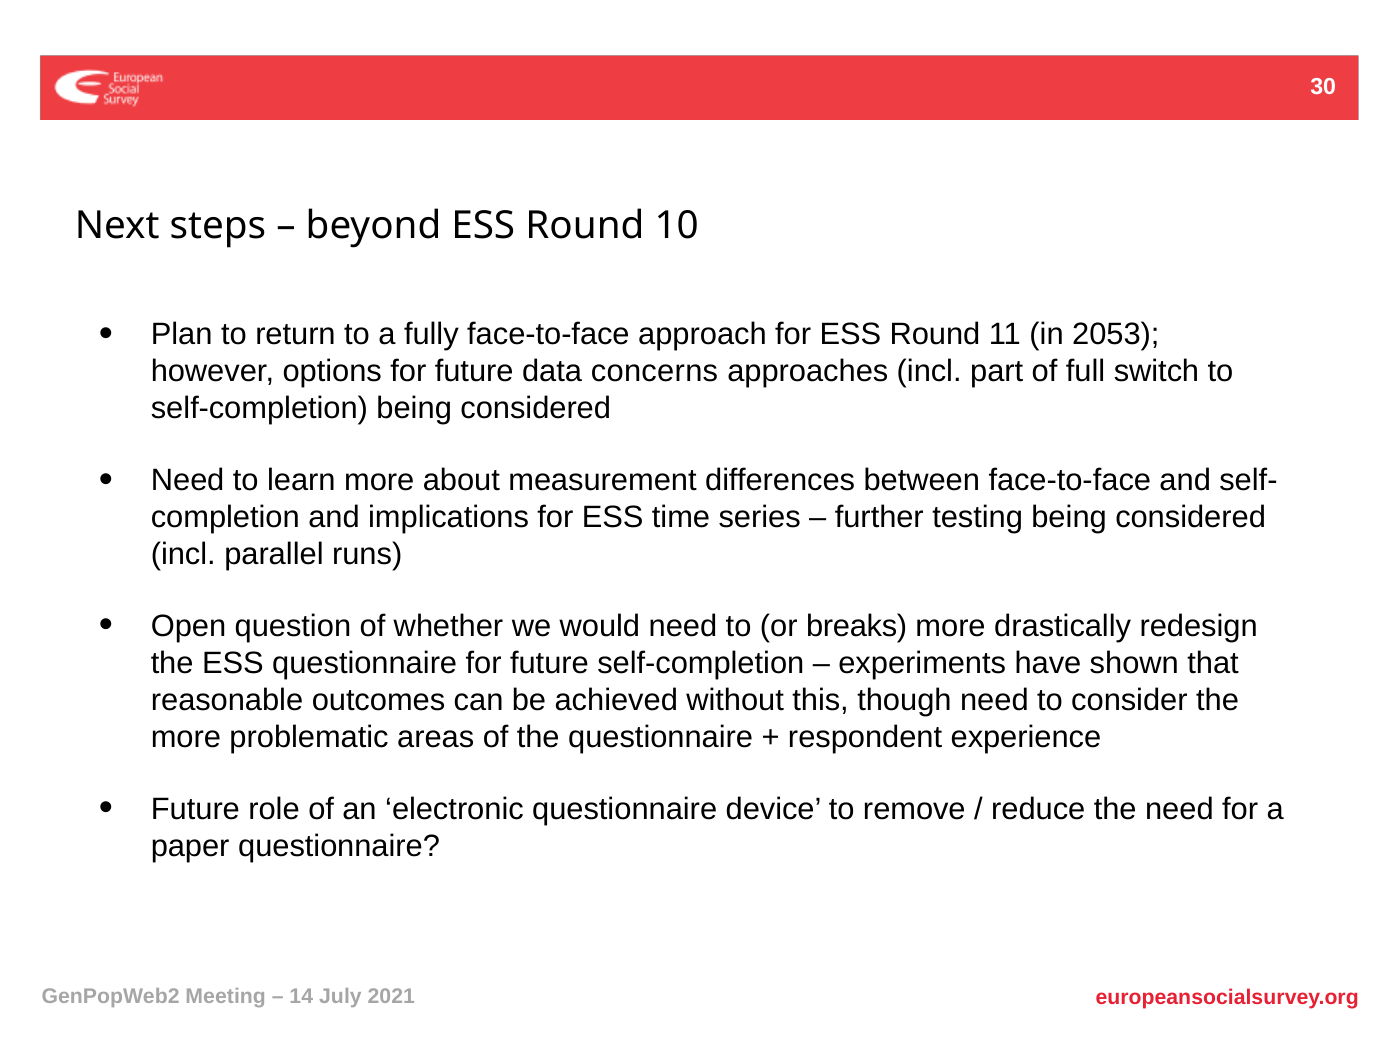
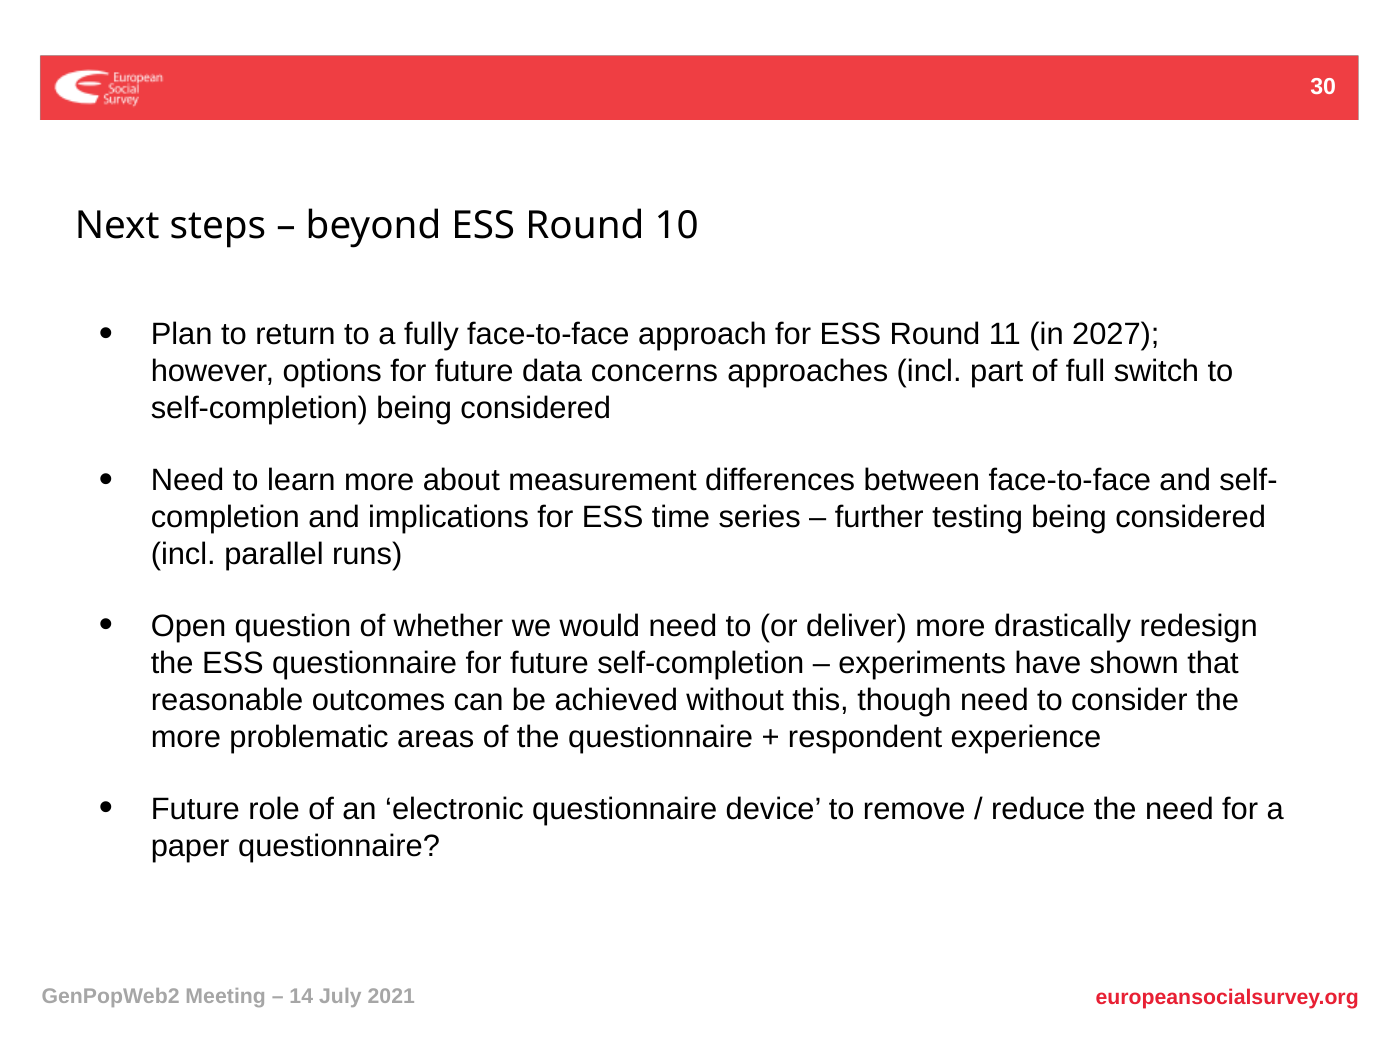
2053: 2053 -> 2027 (1116, 335)
breaks: breaks -> deliver (857, 626)
